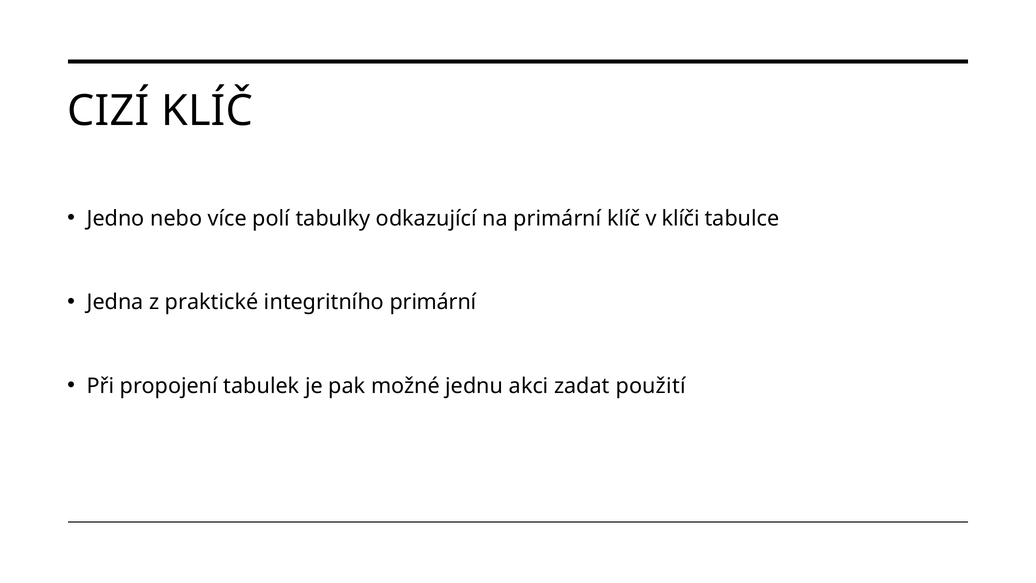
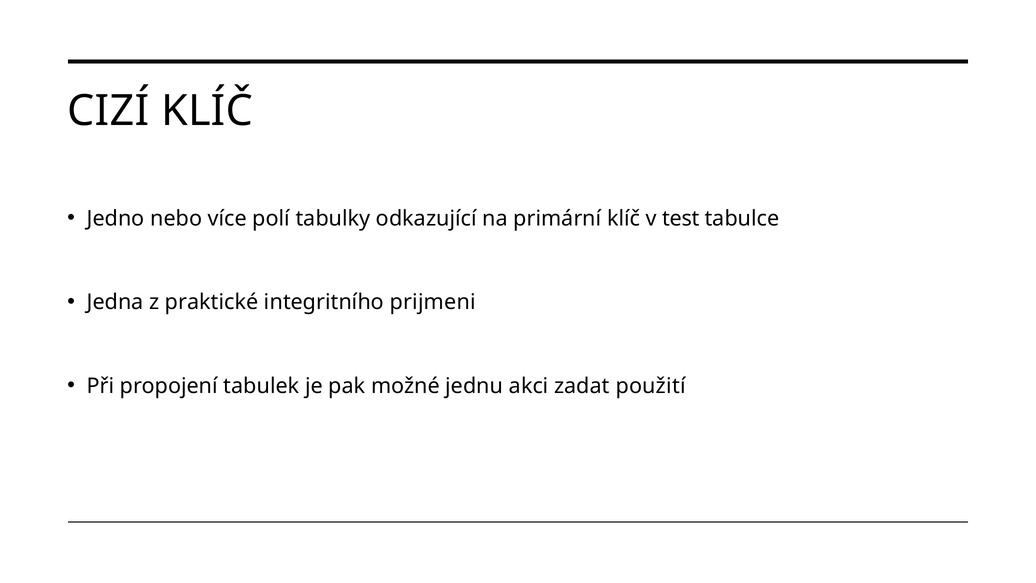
klíči: klíči -> test (681, 218)
integritního primární: primární -> prijmeni (433, 302)
